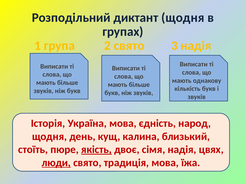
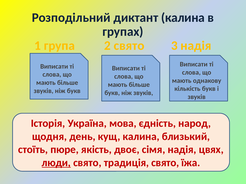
диктант щодня: щодня -> калина (183, 18)
якість underline: present -> none (96, 150)
традиція мова: мова -> свято (165, 163)
